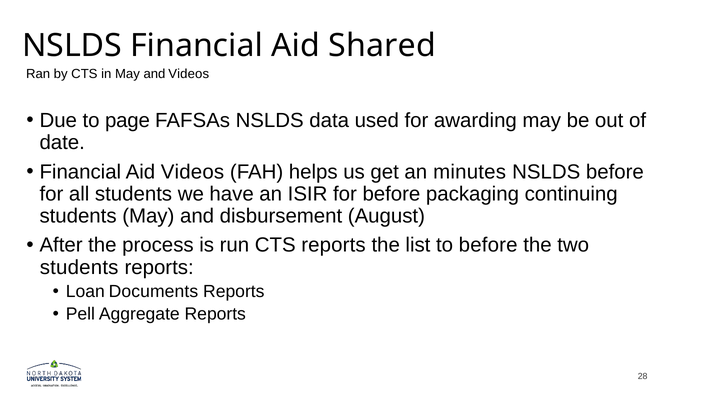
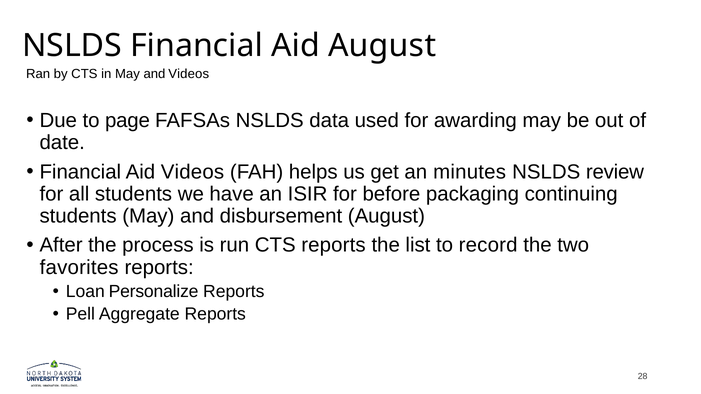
Aid Shared: Shared -> August (382, 46)
NSLDS before: before -> review (615, 172)
to before: before -> record (488, 245)
students: students -> favorites (79, 267)
Documents: Documents -> Personalize (154, 292)
